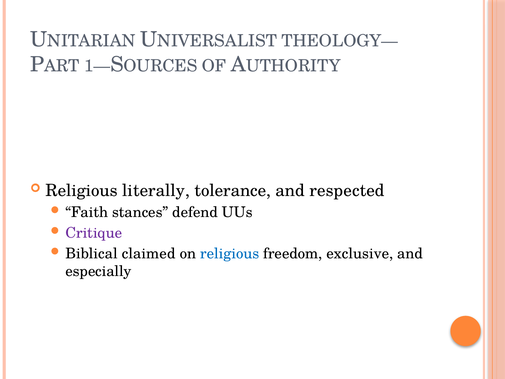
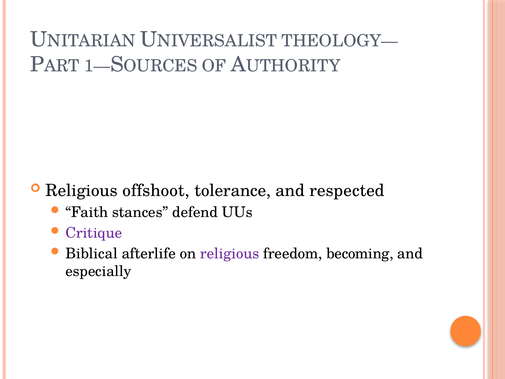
literally: literally -> offshoot (156, 191)
claimed: claimed -> afterlife (149, 253)
religious colour: blue -> purple (230, 253)
exclusive: exclusive -> becoming (360, 253)
